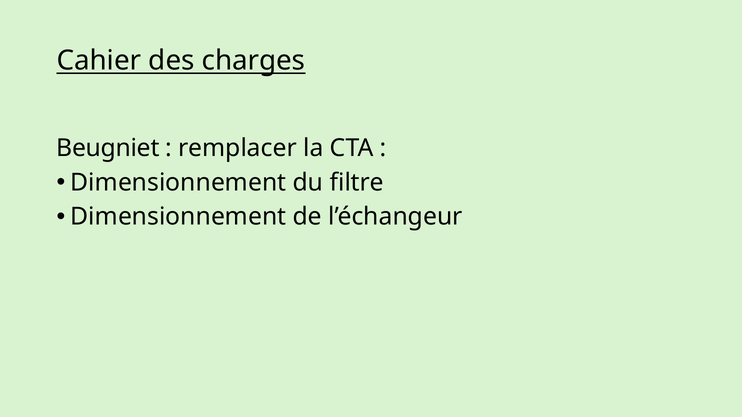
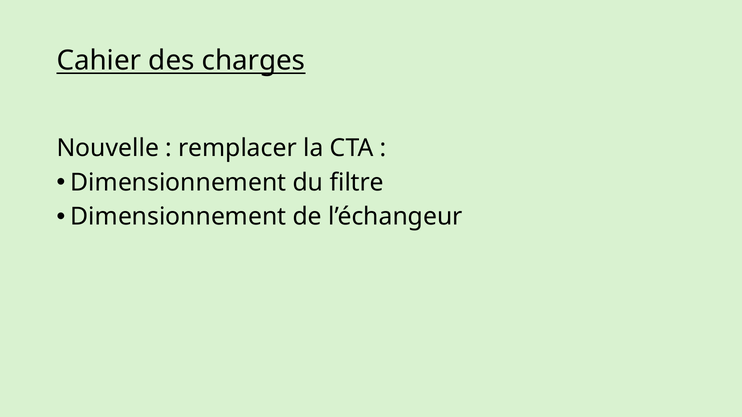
Beugniet: Beugniet -> Nouvelle (108, 148)
